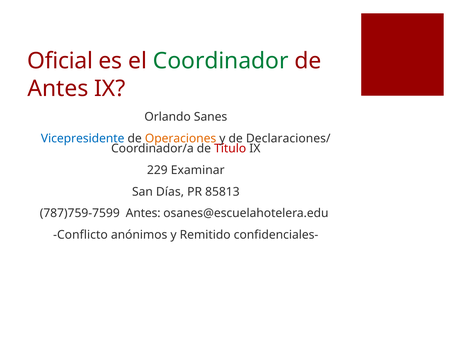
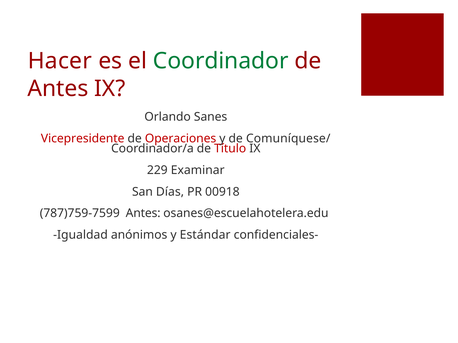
Oficial: Oficial -> Hacer (60, 61)
Vicepresidente colour: blue -> red (83, 139)
Operaciones colour: orange -> red (181, 139)
Declaraciones/: Declaraciones/ -> Comuníquese/ (288, 139)
85813: 85813 -> 00918 (222, 192)
Conflicto: Conflicto -> Igualdad (80, 235)
Remitido: Remitido -> Estándar (205, 235)
